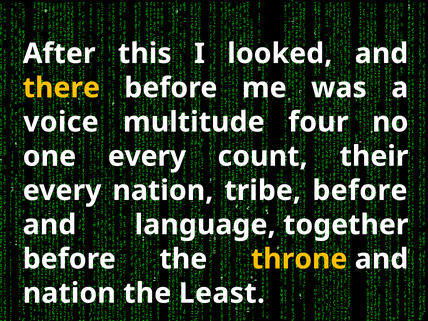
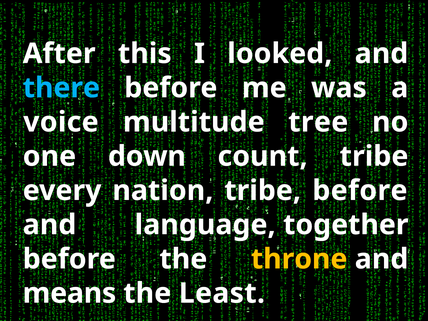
there colour: yellow -> light blue (61, 88)
four: four -> tree (318, 122)
one every: every -> down (147, 156)
count their: their -> tribe (374, 156)
nation: nation -> means (69, 293)
